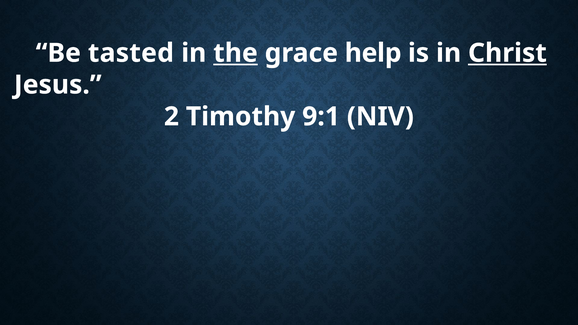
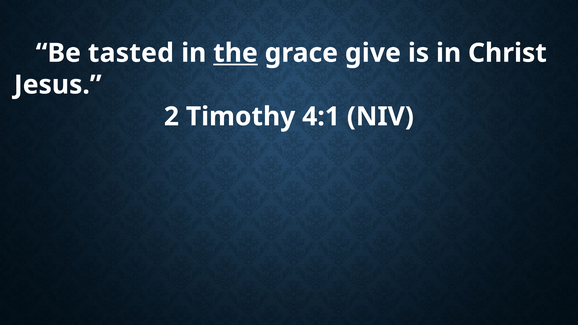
help: help -> give (373, 53)
Christ underline: present -> none (507, 53)
9:1: 9:1 -> 4:1 (321, 117)
